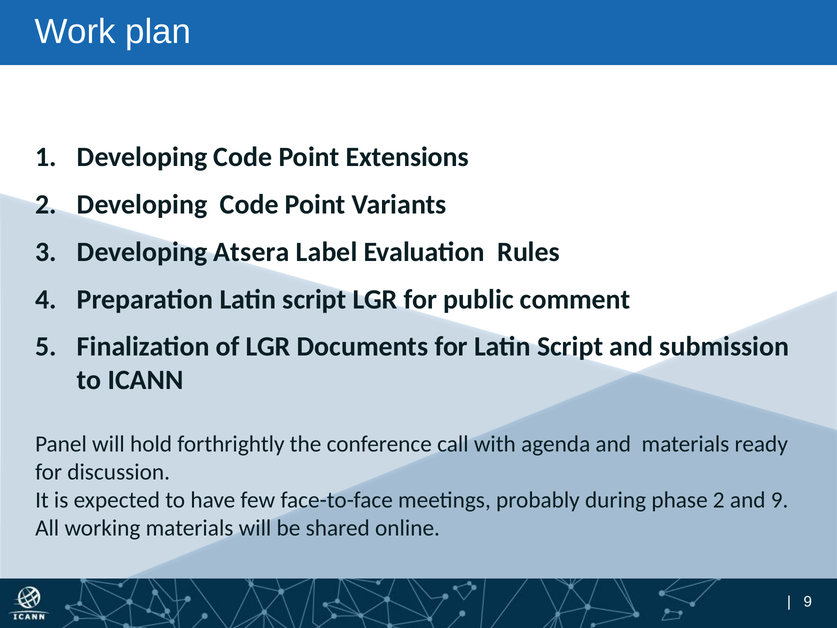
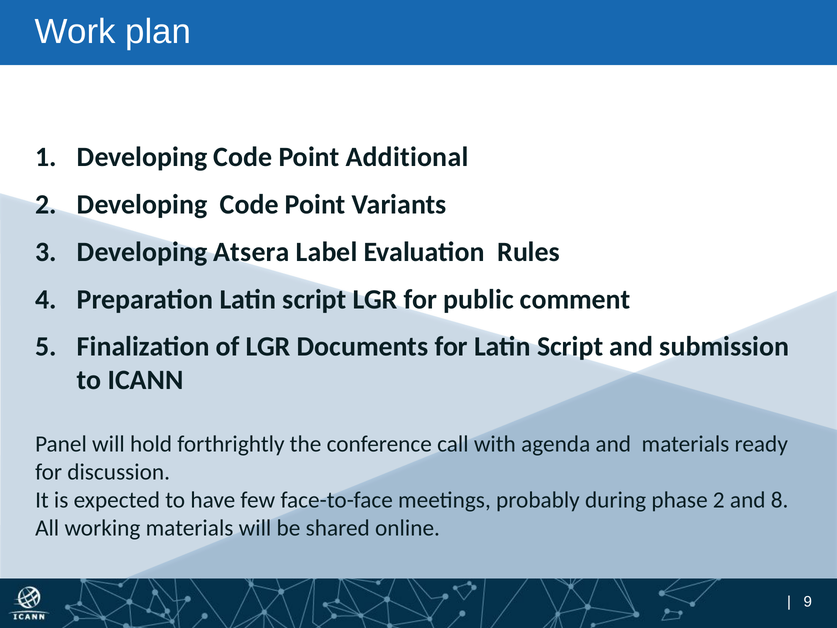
Extensions: Extensions -> Additional (407, 157)
and 9: 9 -> 8 (780, 500)
